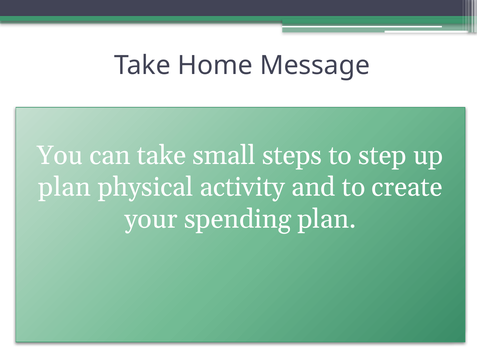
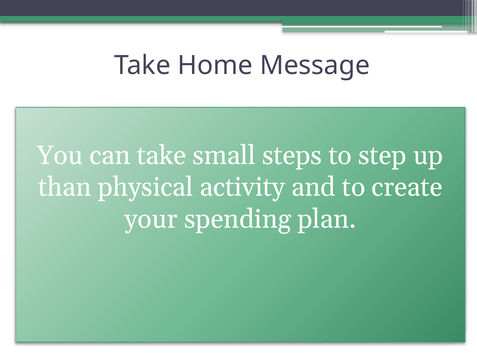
plan: plan -> than (65, 187)
